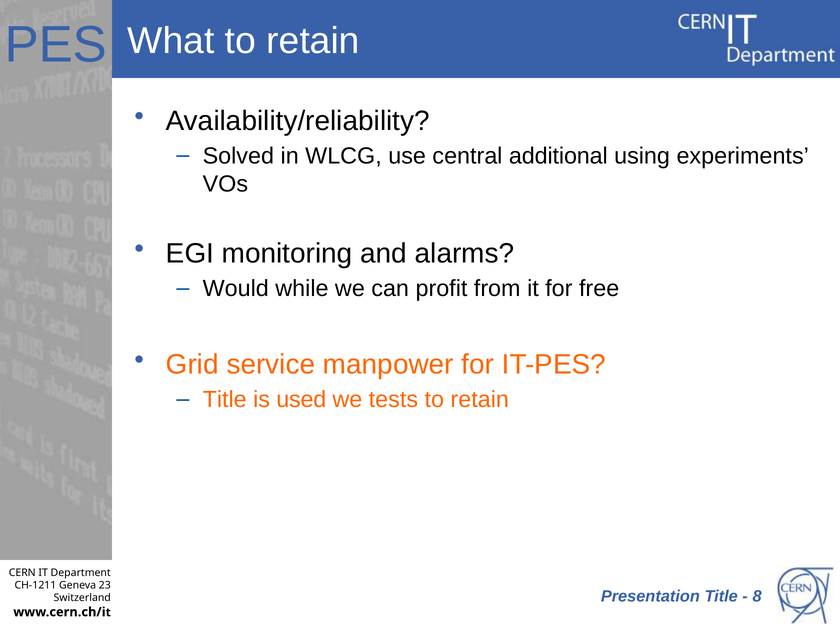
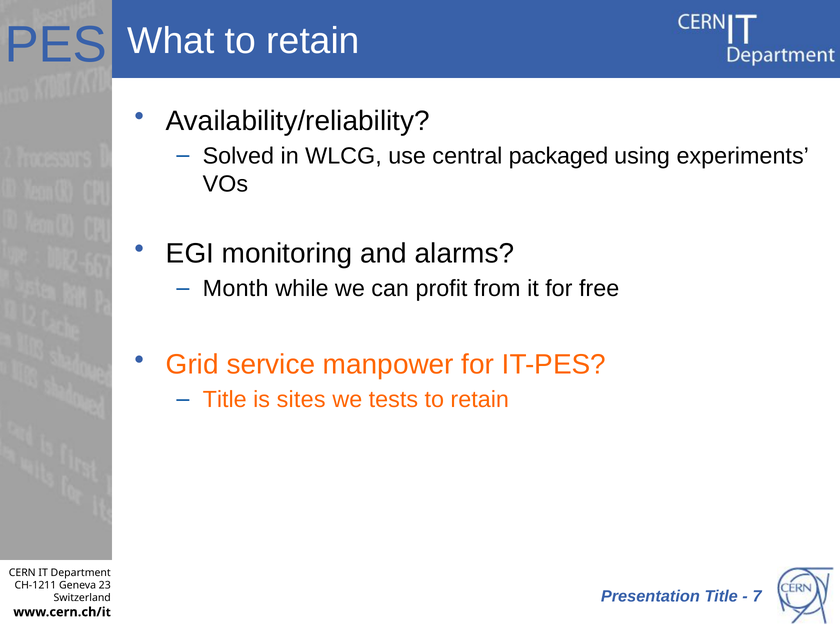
additional: additional -> packaged (558, 156)
Would: Would -> Month (236, 289)
used: used -> sites (301, 400)
8: 8 -> 7 (757, 596)
